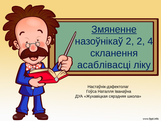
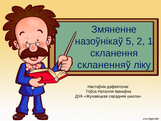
Змяненне underline: present -> none (114, 29)
назоўнікаў 2: 2 -> 5 (130, 41)
4: 4 -> 1 (150, 41)
асаблівасці: асаблівасці -> скланенняў (104, 65)
